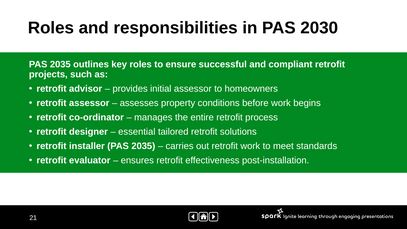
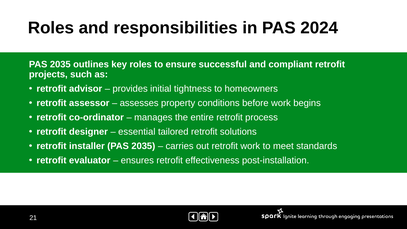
2030: 2030 -> 2024 (319, 28)
initial assessor: assessor -> tightness (193, 89)
